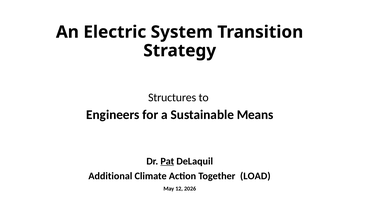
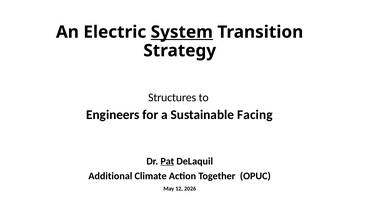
System underline: none -> present (182, 32)
Means: Means -> Facing (255, 114)
LOAD: LOAD -> OPUC (255, 176)
